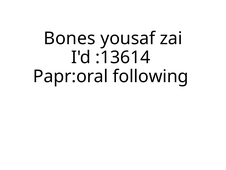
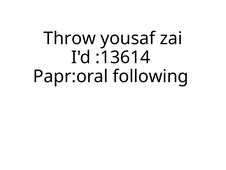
Bones: Bones -> Throw (70, 38)
